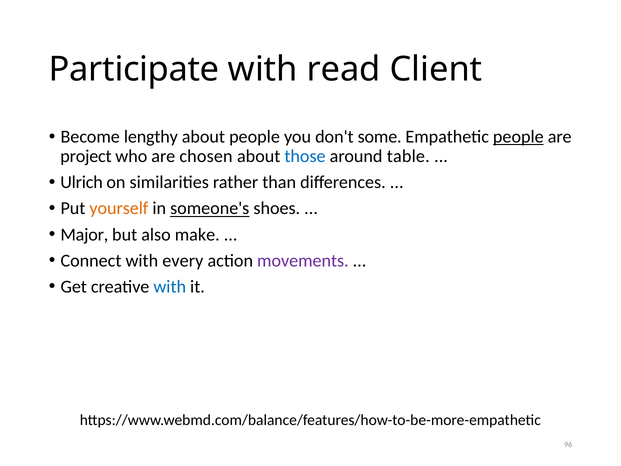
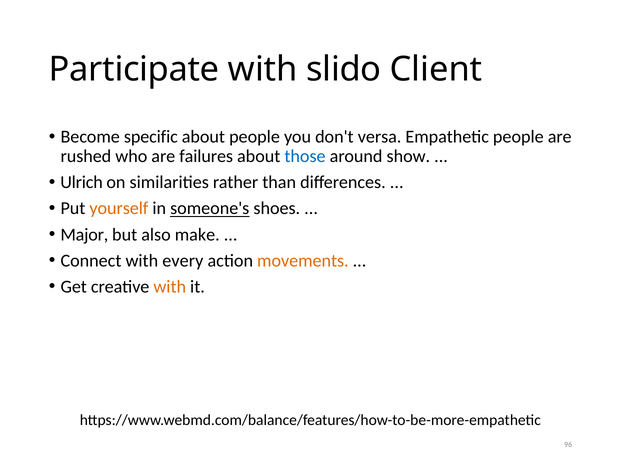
read: read -> slido (344, 70)
lengthy: lengthy -> specific (151, 137)
some: some -> versa (380, 137)
people underline: present -> none (518, 137)
project: project -> rushed (86, 156)
chosen: chosen -> failures (206, 156)
table: table -> show (408, 156)
movements colour: purple -> orange (303, 260)
with colour: blue -> orange (170, 287)
